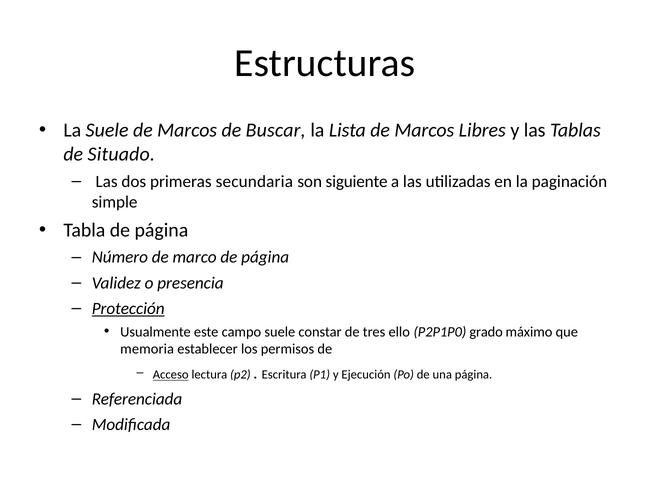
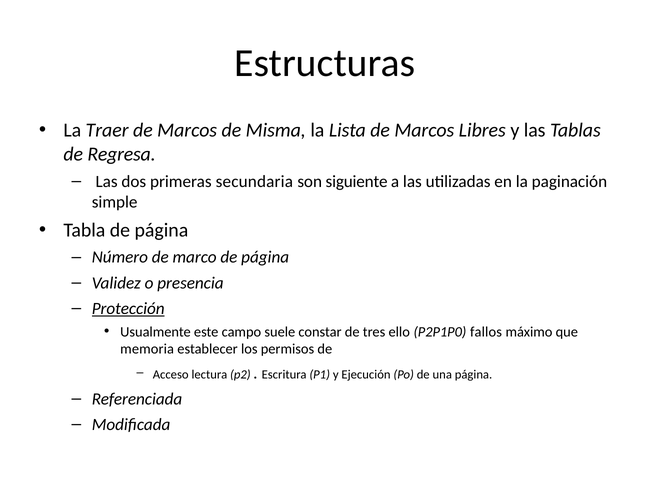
La Suele: Suele -> Traer (107, 130)
Buscar: Buscar -> Misma (276, 130)
Situado: Situado -> Regresa (122, 154)
grado: grado -> fallos (486, 331)
Acceso underline: present -> none (171, 374)
